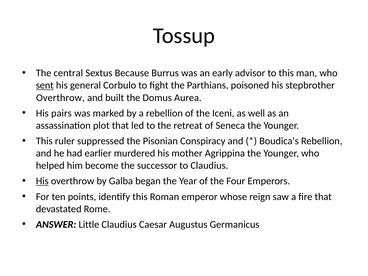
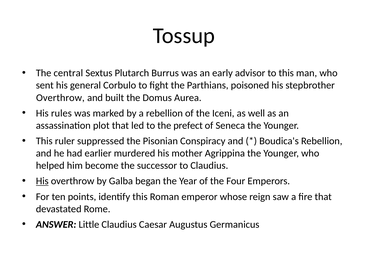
Because: Because -> Plutarch (132, 73)
sent underline: present -> none (45, 85)
pairs: pairs -> rules (61, 113)
retreat: retreat -> prefect (188, 125)
